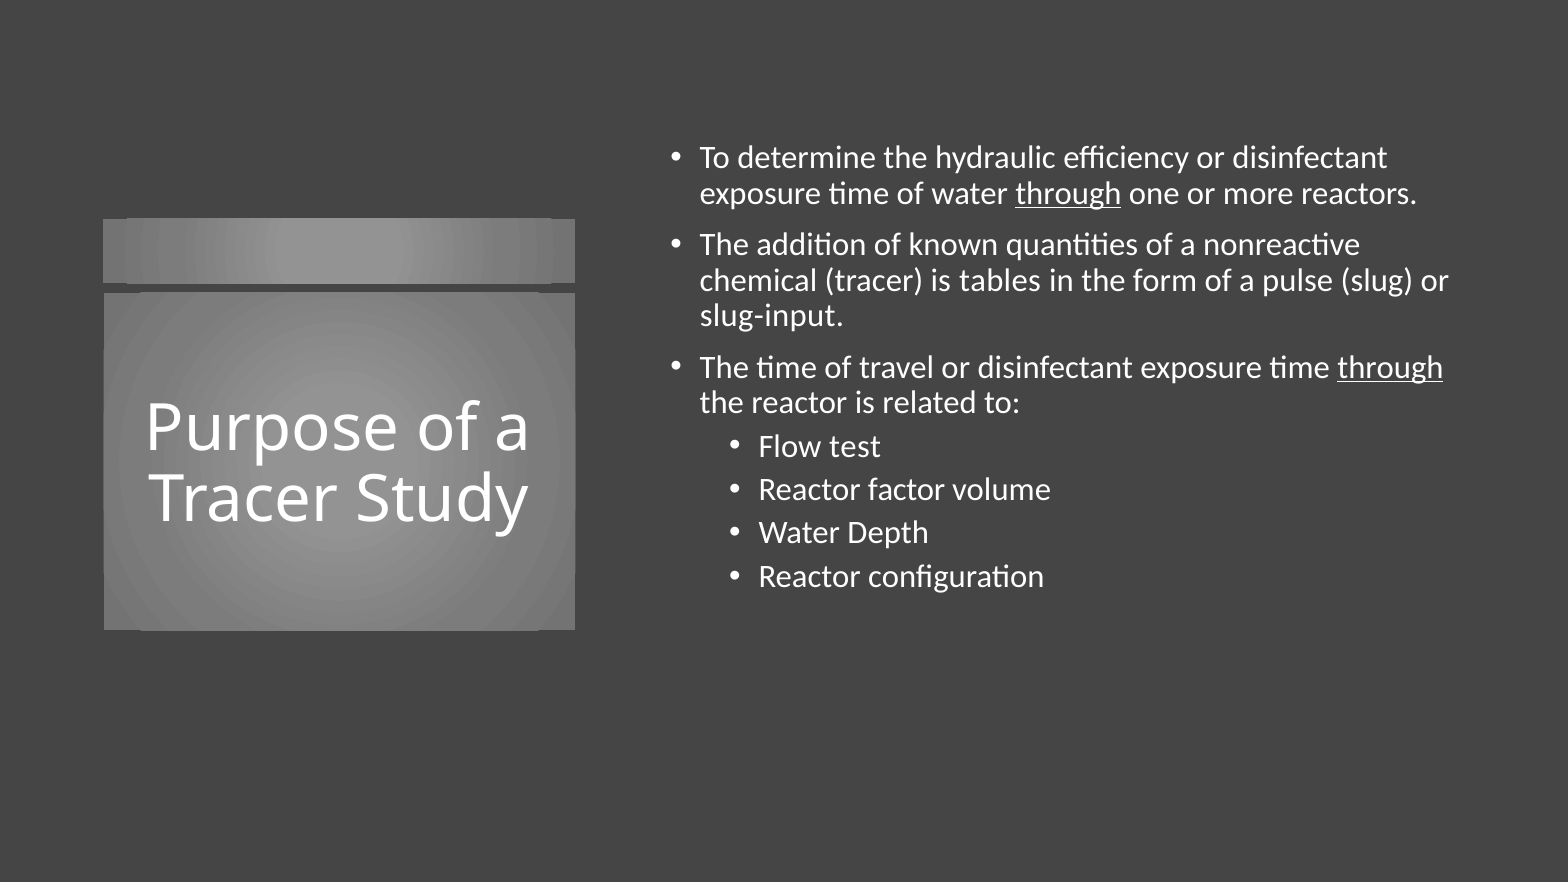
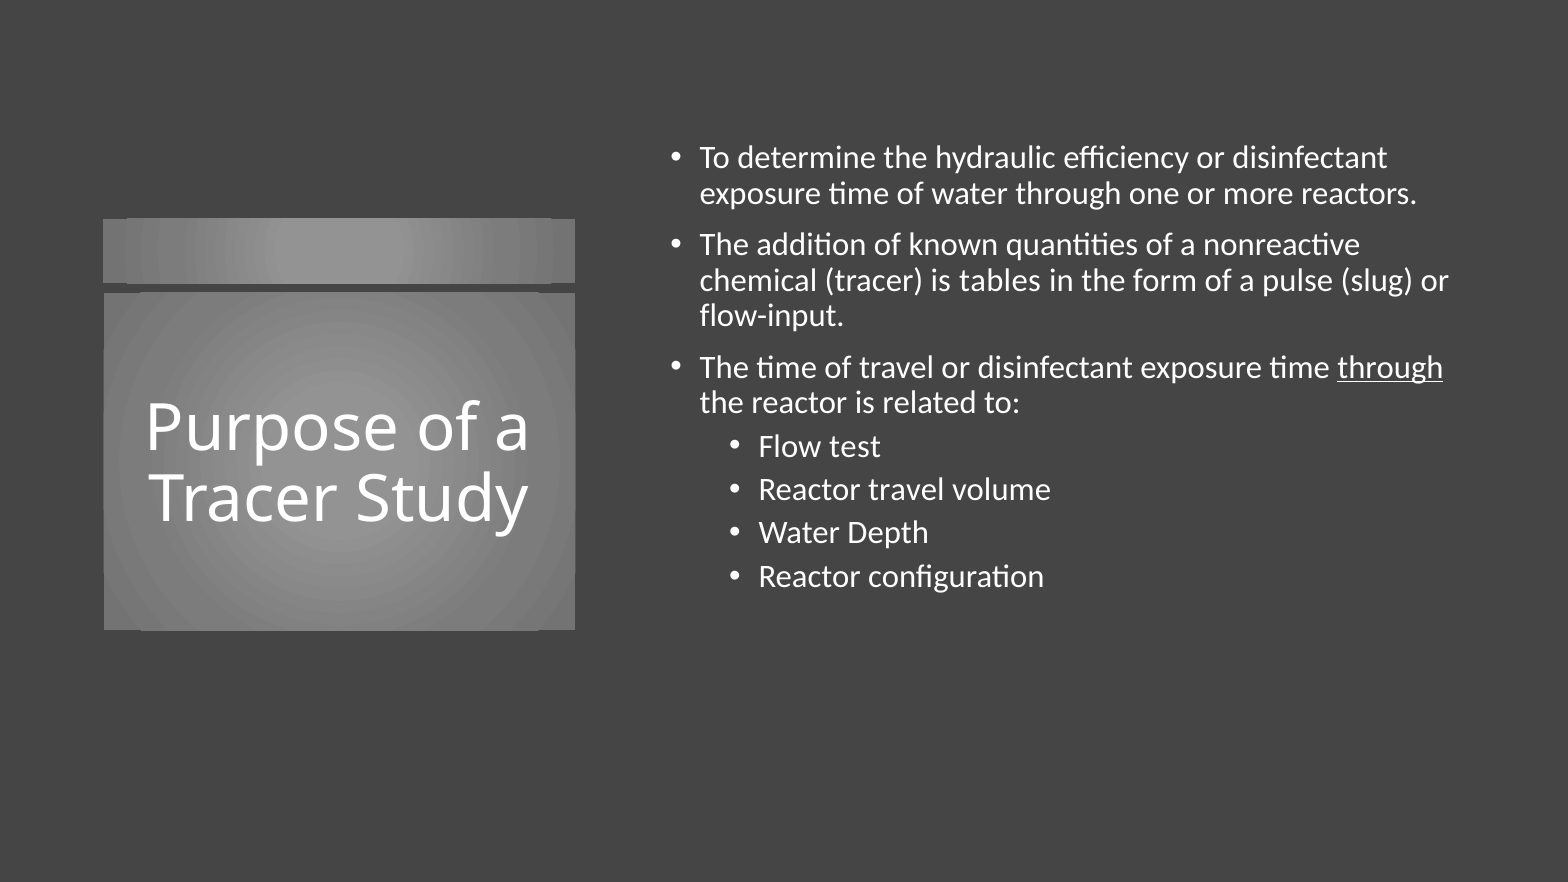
through underline: present -> none (1068, 193)
slug-input: slug-input -> flow-input (772, 316)
Reactor factor: factor -> travel (906, 490)
